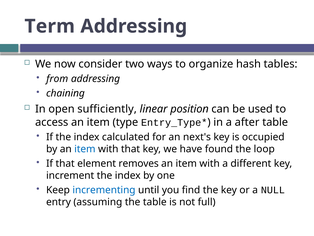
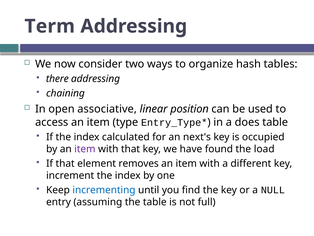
from: from -> there (57, 79)
sufficiently: sufficiently -> associative (107, 109)
after: after -> does (247, 122)
item colour: blue -> purple (85, 149)
loop: loop -> load (264, 149)
